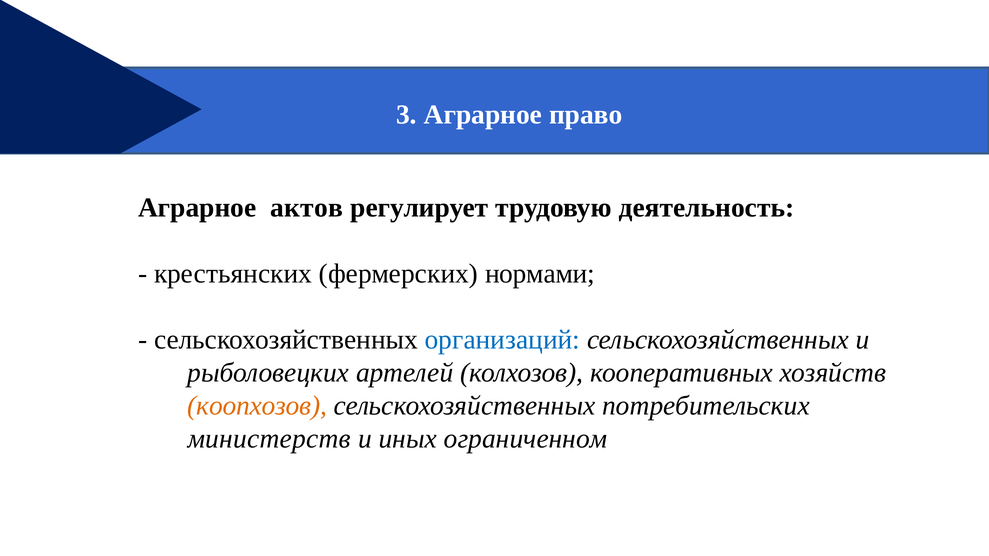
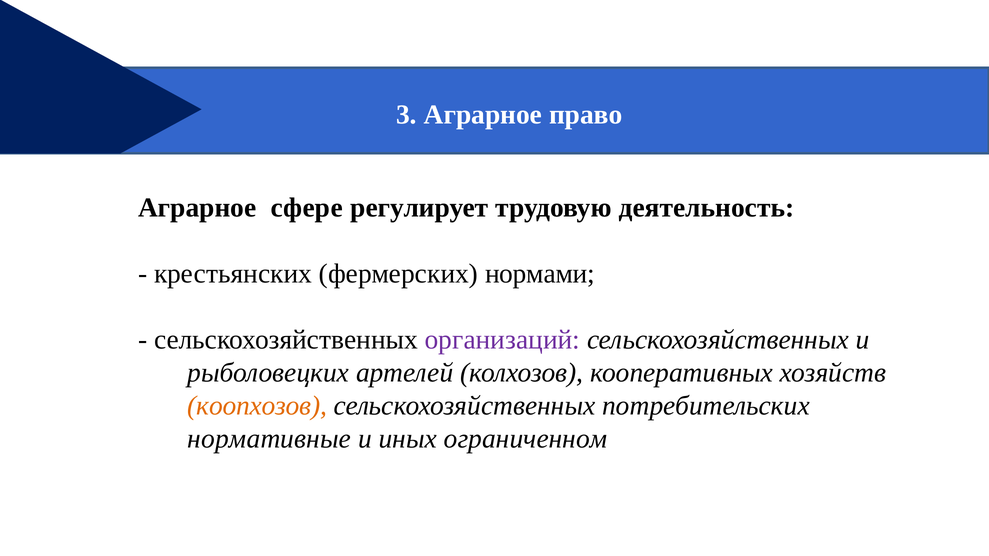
актов: актов -> сфере (307, 208)
организаций colour: blue -> purple (502, 340)
министерств: министерств -> нормативные (269, 439)
